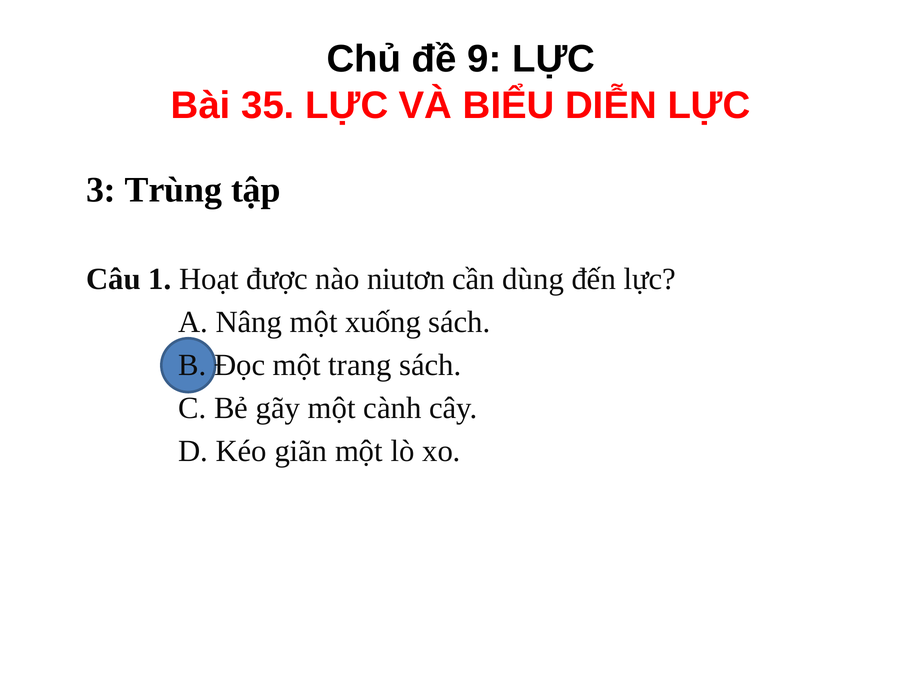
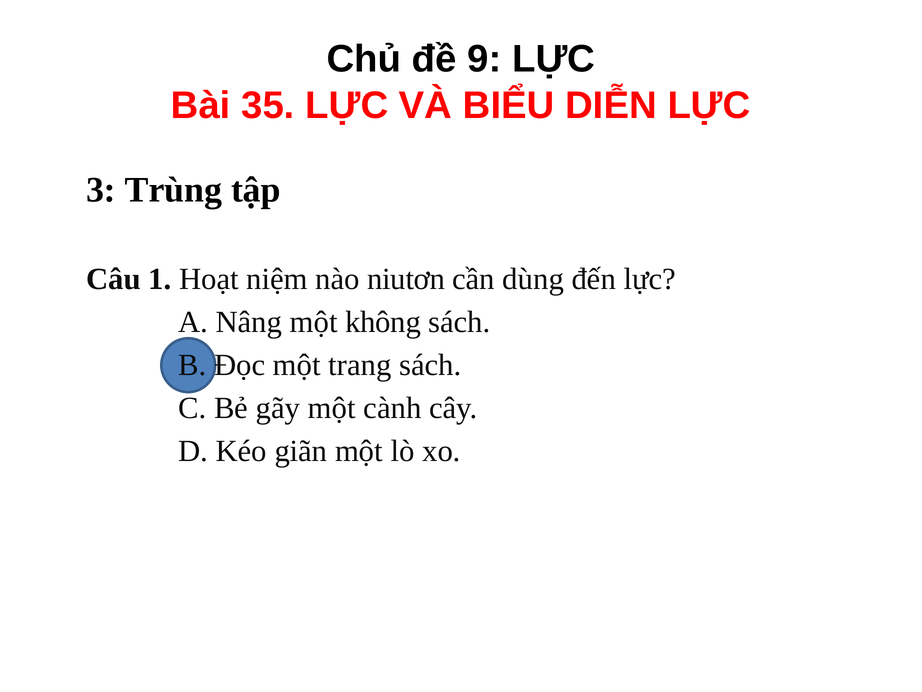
được: được -> niệm (277, 279)
xuống: xuống -> không (383, 322)
